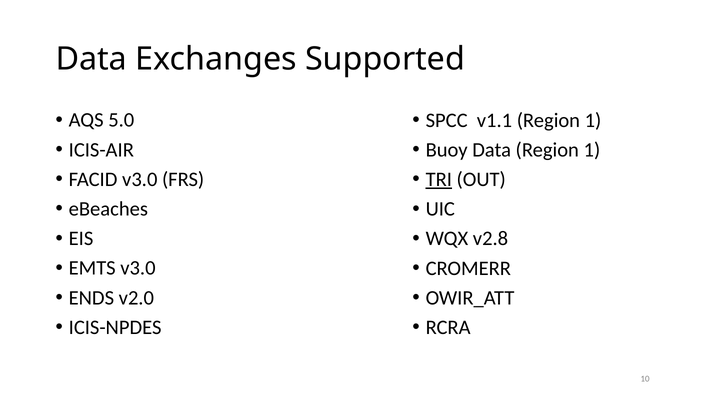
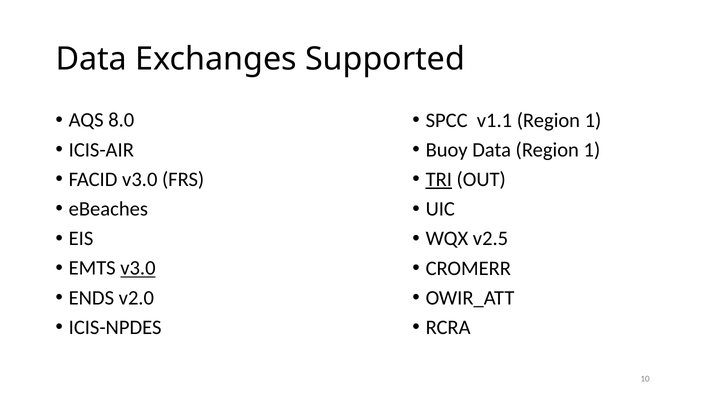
5.0: 5.0 -> 8.0 (121, 120)
v2.8: v2.8 -> v2.5 (490, 238)
v3.0 underline: none -> present (138, 268)
